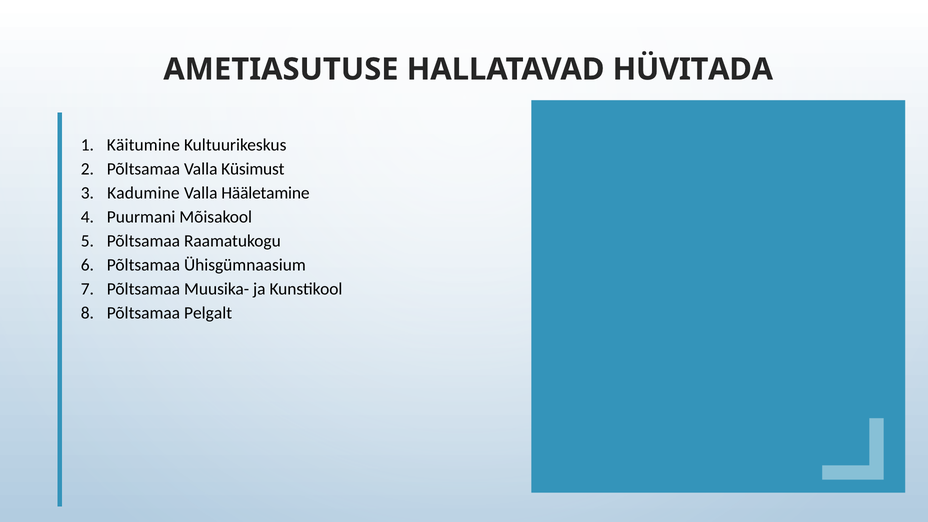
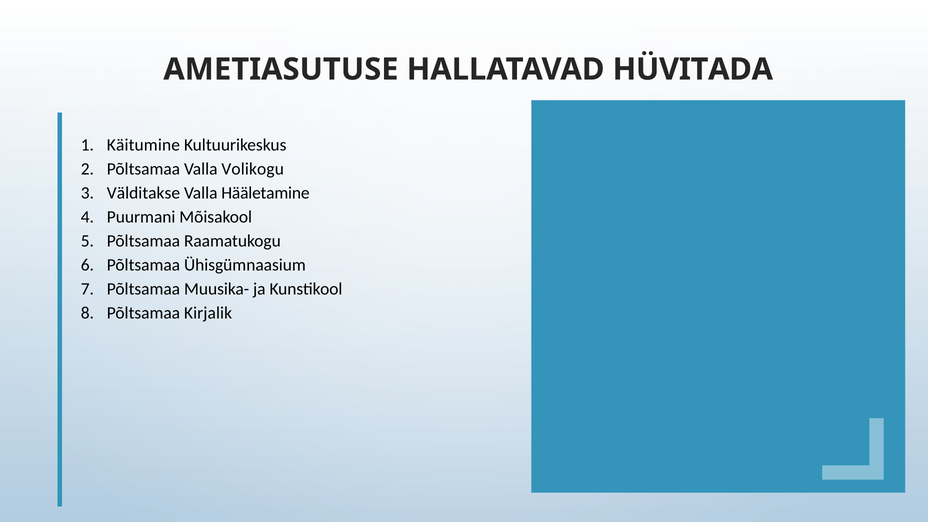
Küsimust: Küsimust -> Volikogu (253, 169)
Kadumine: Kadumine -> Välditakse (143, 193)
Pelgalt: Pelgalt -> Kirjalik (208, 313)
